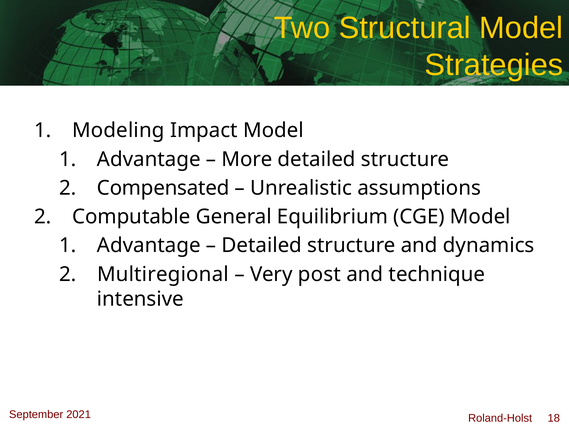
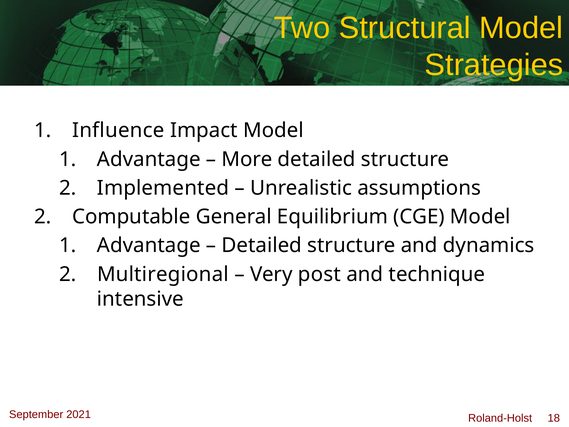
Modeling: Modeling -> Influence (118, 130)
Compensated: Compensated -> Implemented (163, 188)
